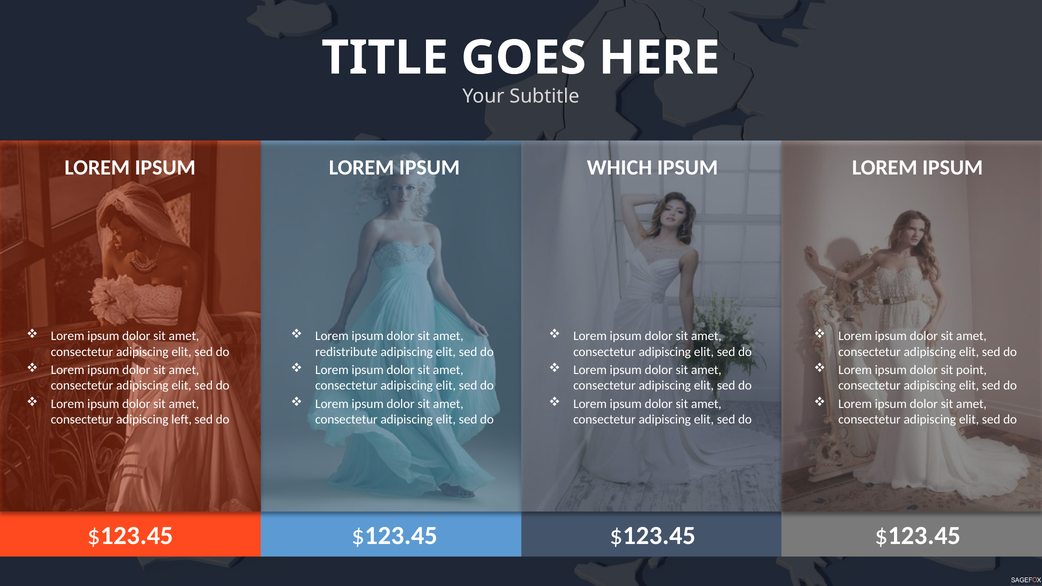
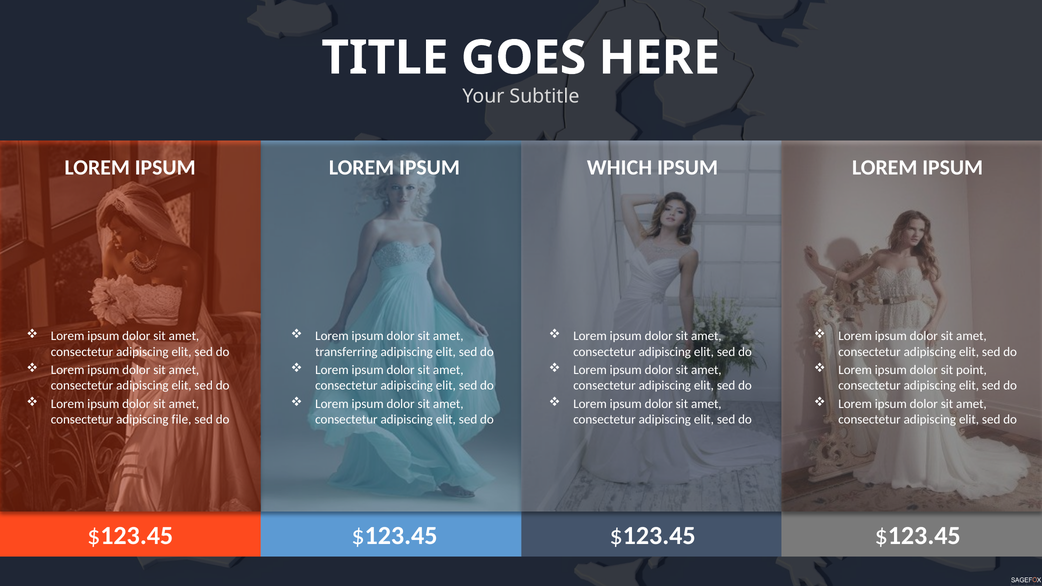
redistribute: redistribute -> transferring (346, 352)
left: left -> file (181, 420)
